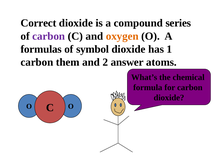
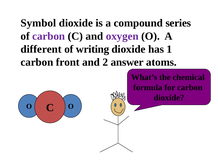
Correct: Correct -> Symbol (38, 23)
oxygen colour: orange -> purple (122, 36)
formulas: formulas -> different (41, 49)
symbol: symbol -> writing (93, 49)
them: them -> front (68, 62)
